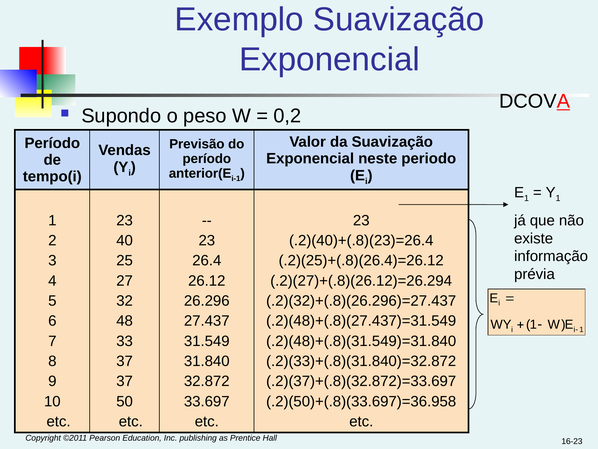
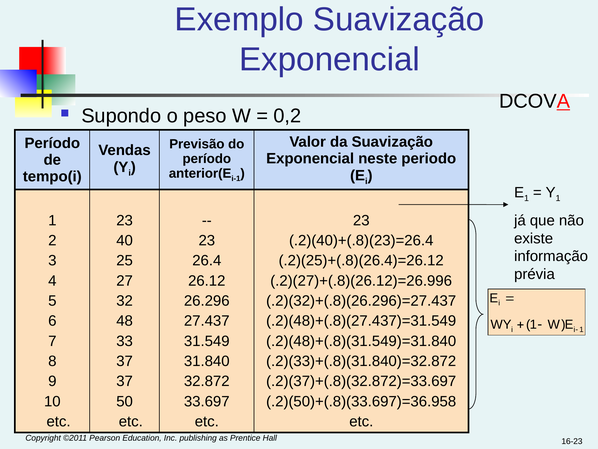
.2)(27)+(.8)(26.12)=26.294: .2)(27)+(.8)(26.12)=26.294 -> .2)(27)+(.8)(26.12)=26.996 (361, 280)
